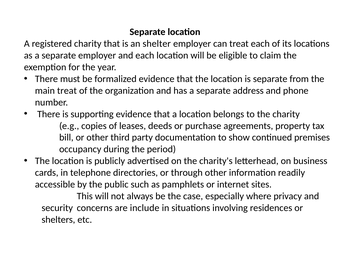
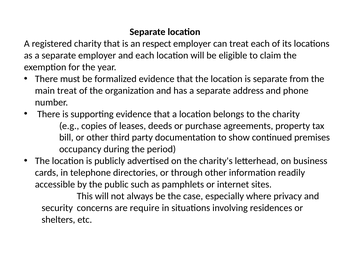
shelter: shelter -> respect (157, 44)
include: include -> require (145, 208)
